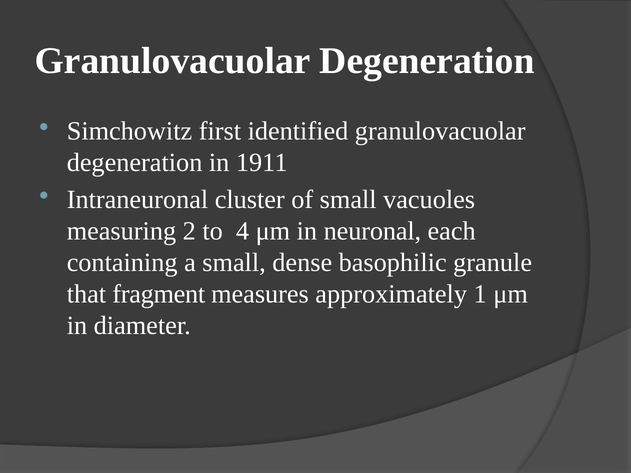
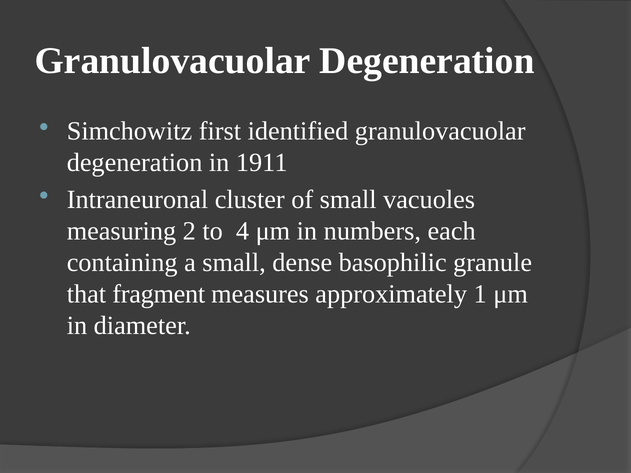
neuronal: neuronal -> numbers (372, 231)
